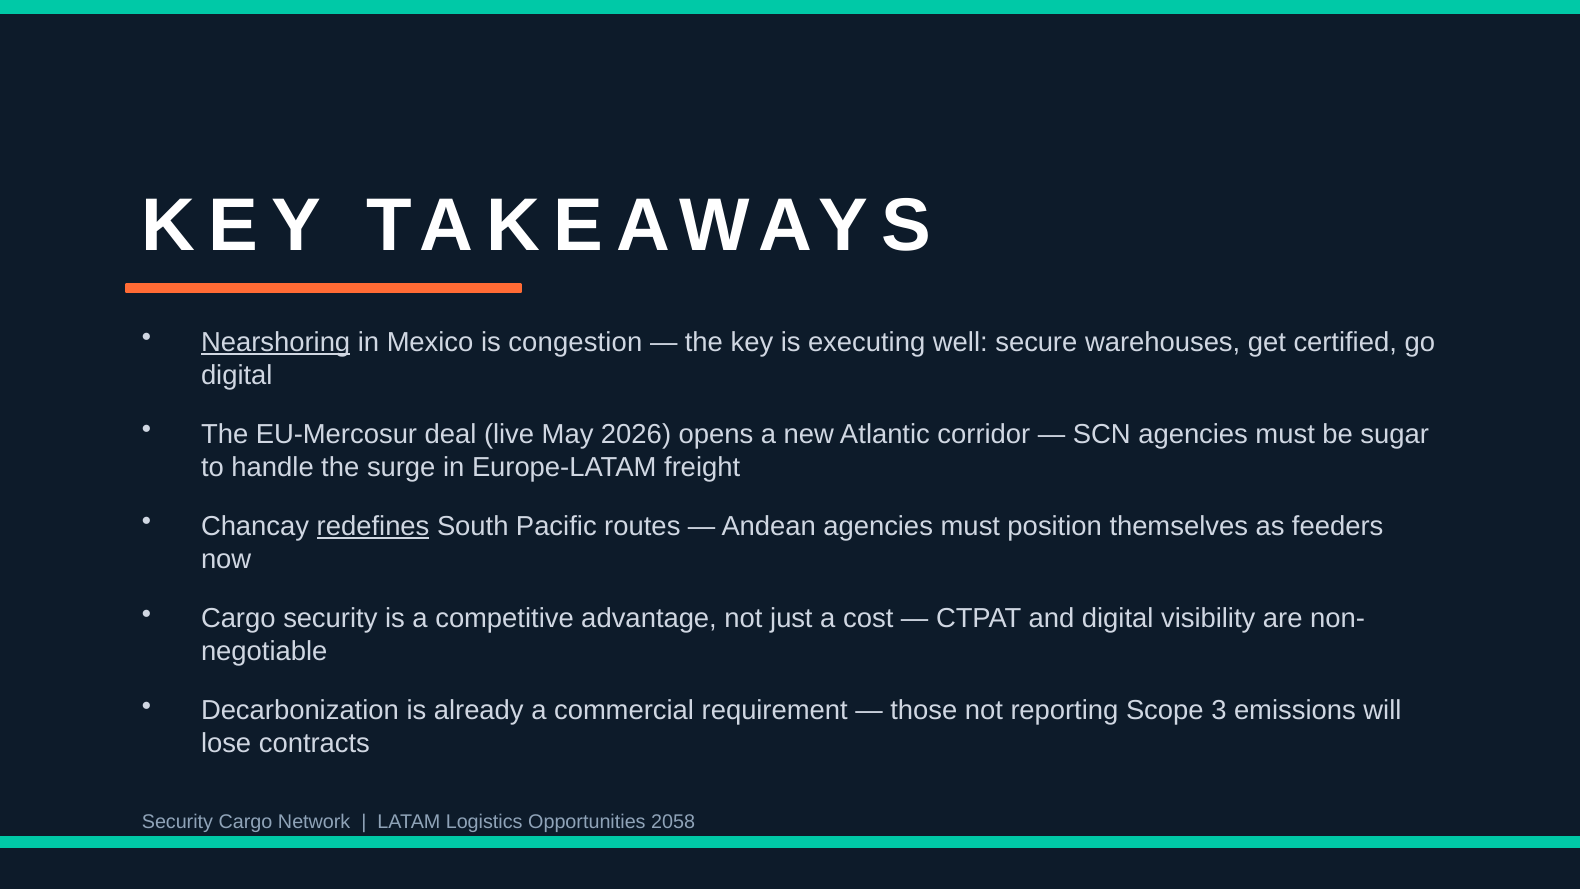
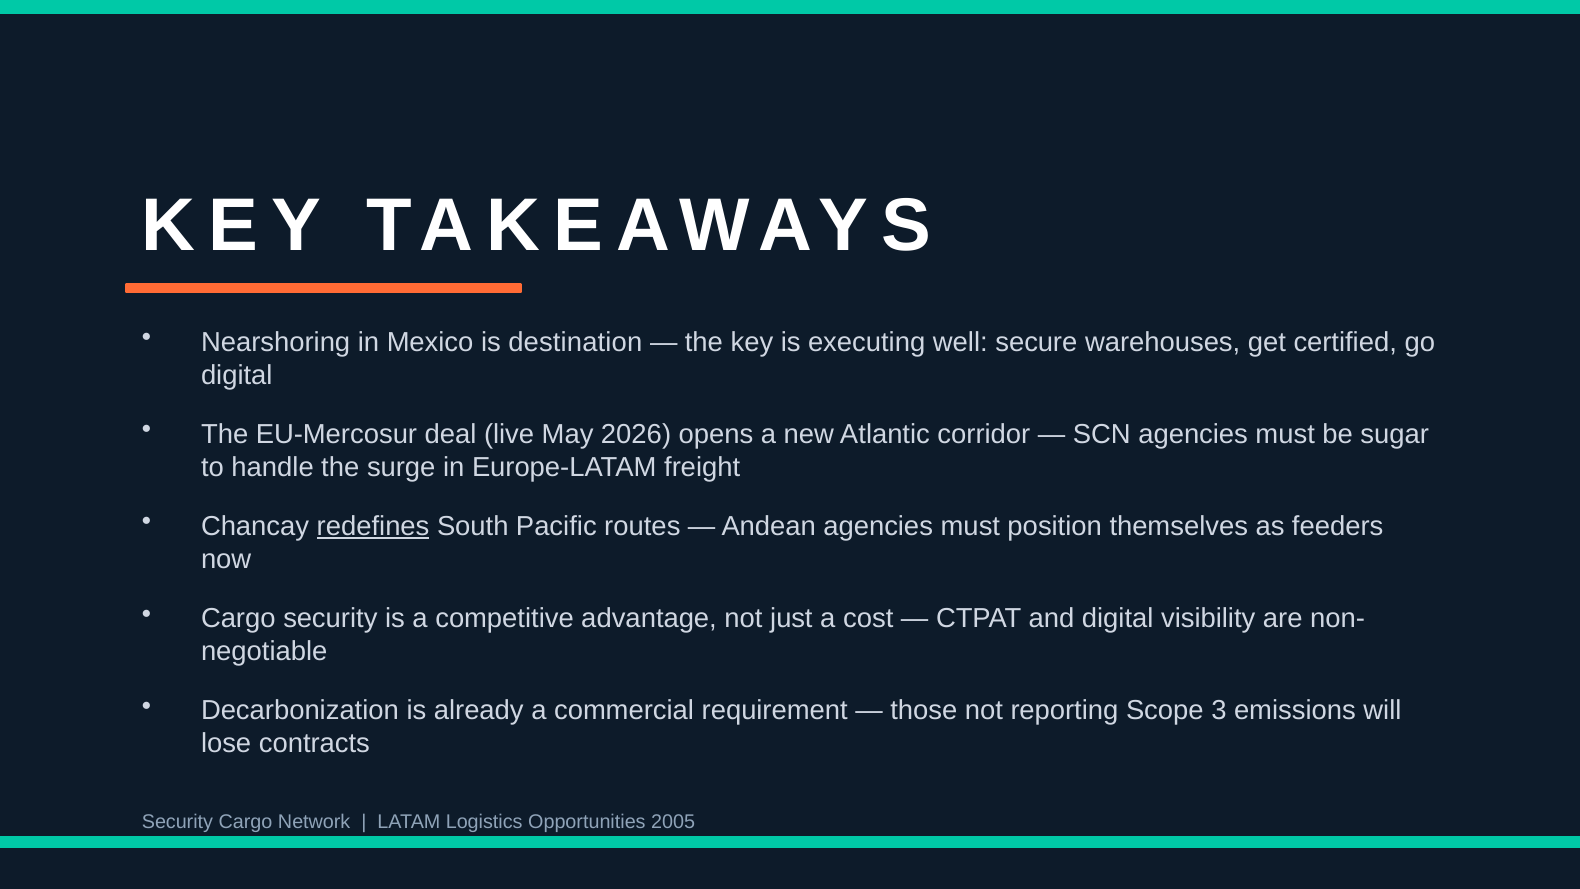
Nearshoring underline: present -> none (276, 342)
congestion: congestion -> destination (575, 342)
2058: 2058 -> 2005 (673, 821)
